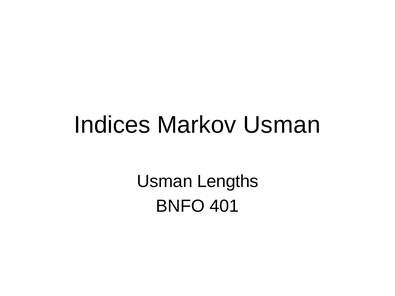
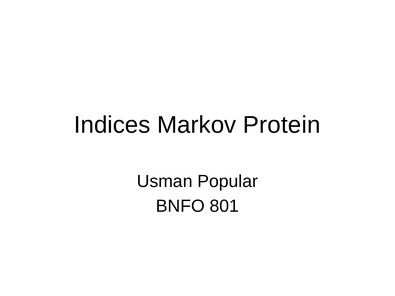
Markov Usman: Usman -> Protein (282, 125)
Lengths: Lengths -> Popular (228, 182)
401: 401 -> 801 (224, 206)
